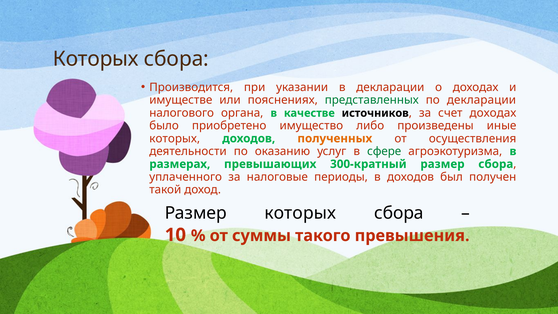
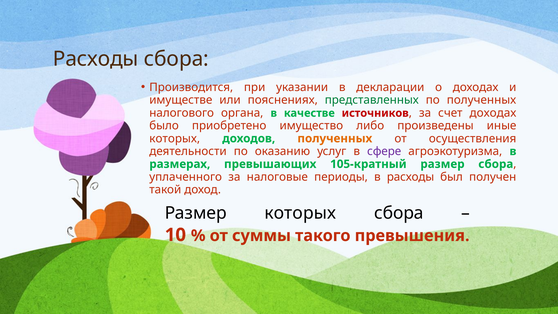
Которых: Которых -> Расходы (96, 59)
по декларации: декларации -> полученных (481, 100)
источников colour: black -> red (375, 113)
сфере colour: green -> purple (384, 151)
300-кратный: 300-кратный -> 105-кратный (368, 164)
в доходов: доходов -> расходы (411, 177)
